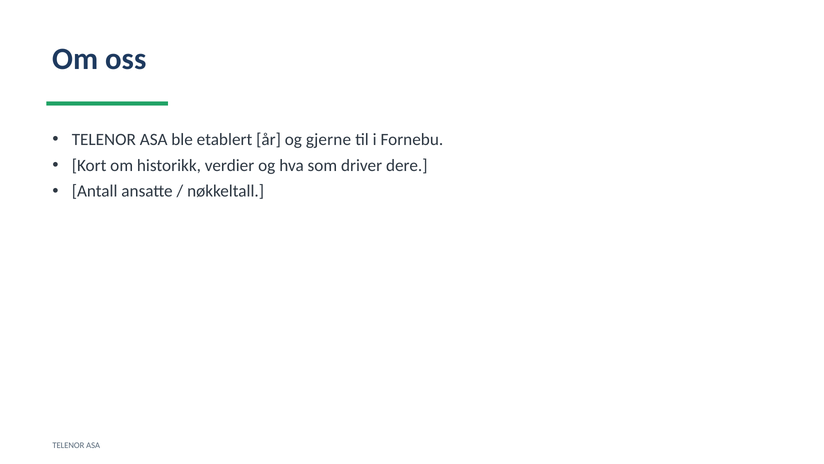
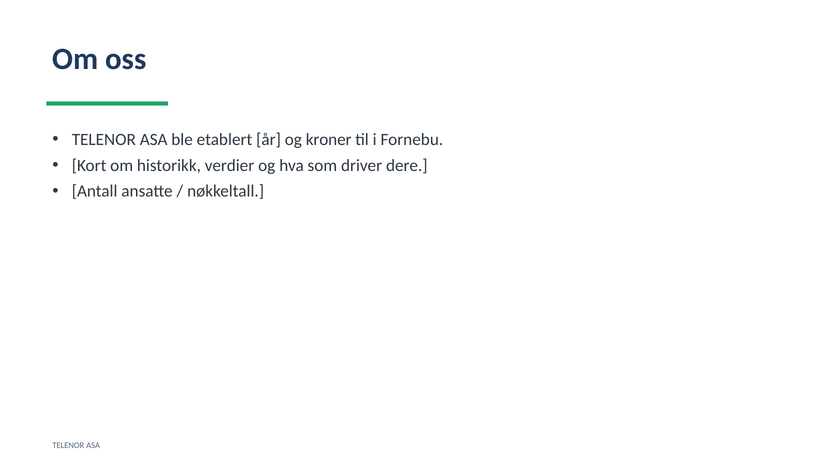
gjerne: gjerne -> kroner (329, 140)
